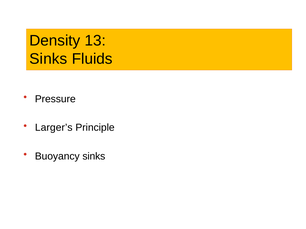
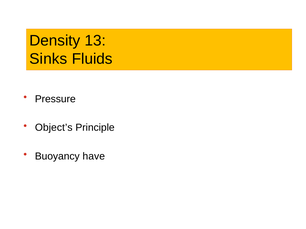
Larger’s: Larger’s -> Object’s (54, 128)
Buoyancy sinks: sinks -> have (94, 157)
